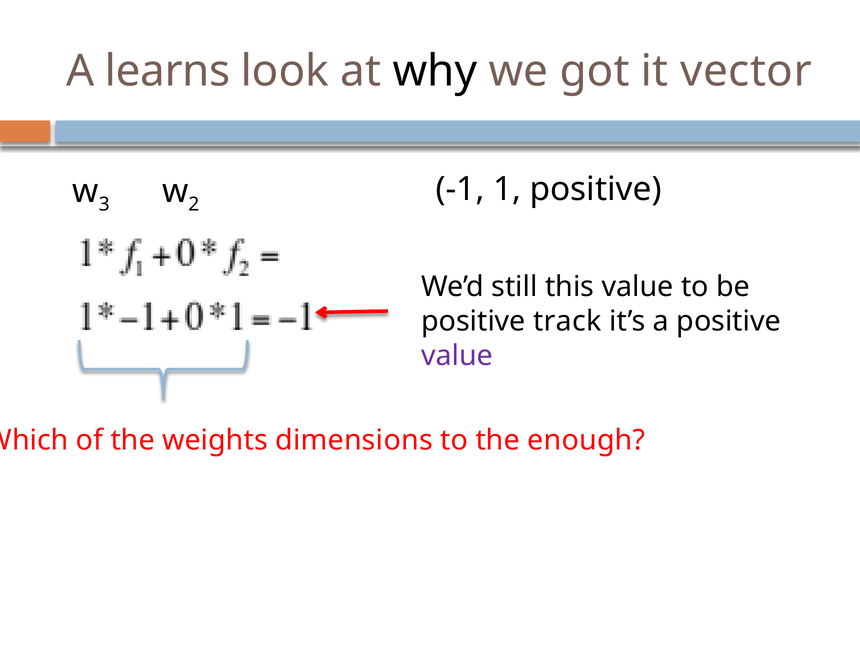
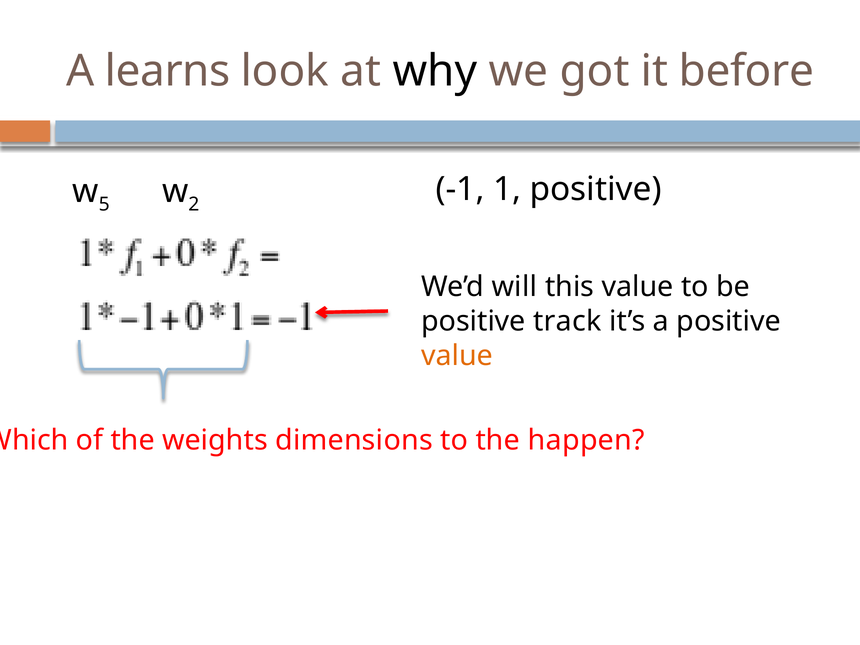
vector: vector -> before (746, 71)
3: 3 -> 5 (104, 204)
still: still -> will (514, 287)
value colour: purple -> orange (457, 356)
enough: enough -> happen (586, 440)
